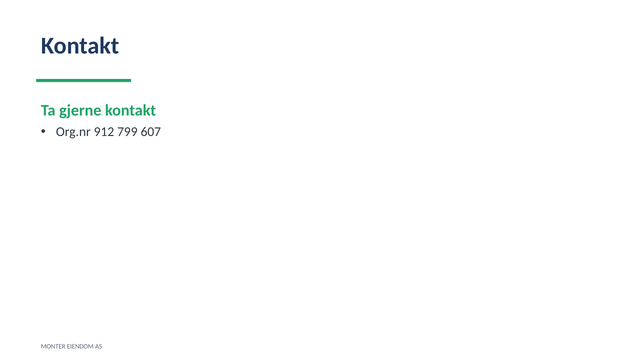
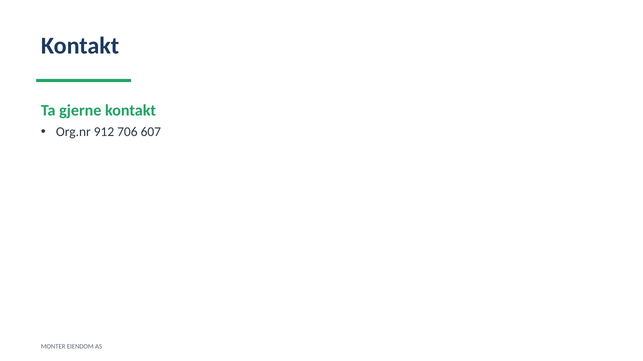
799: 799 -> 706 (127, 132)
